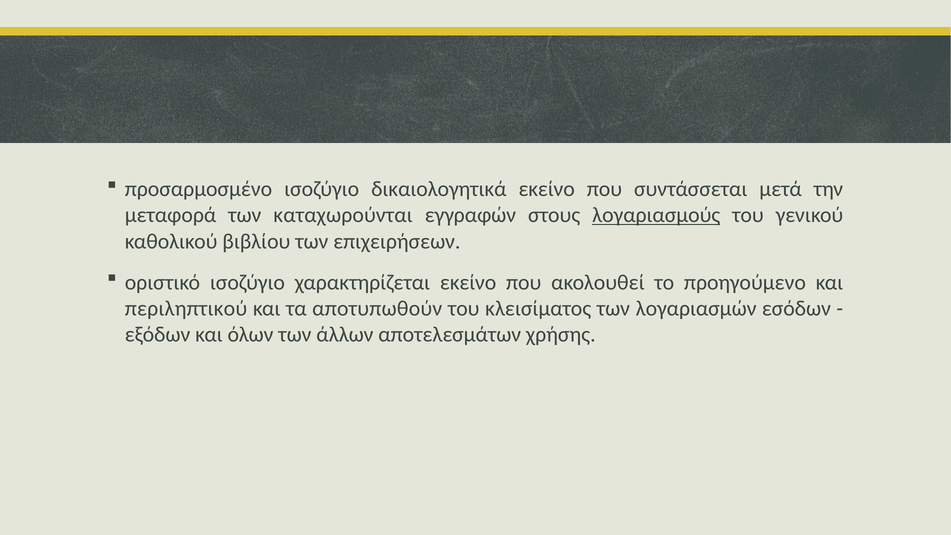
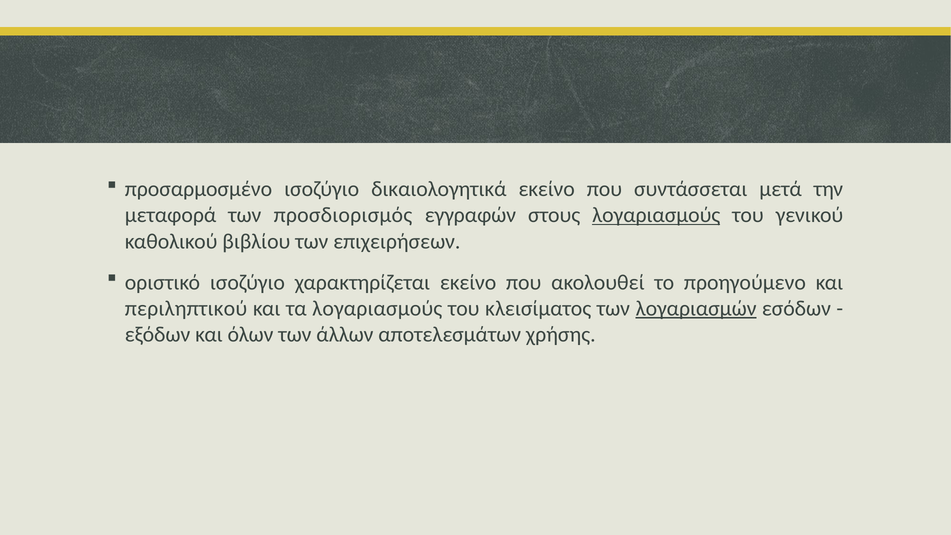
καταχωρούνται: καταχωρούνται -> προσδιορισμός (343, 215)
τα αποτυπωθούν: αποτυπωθούν -> λογαριασμούς (377, 308)
λογαριασμών underline: none -> present (696, 308)
